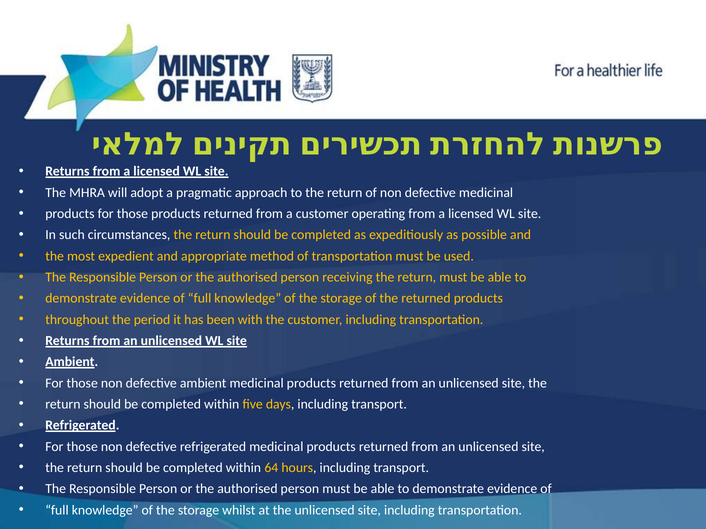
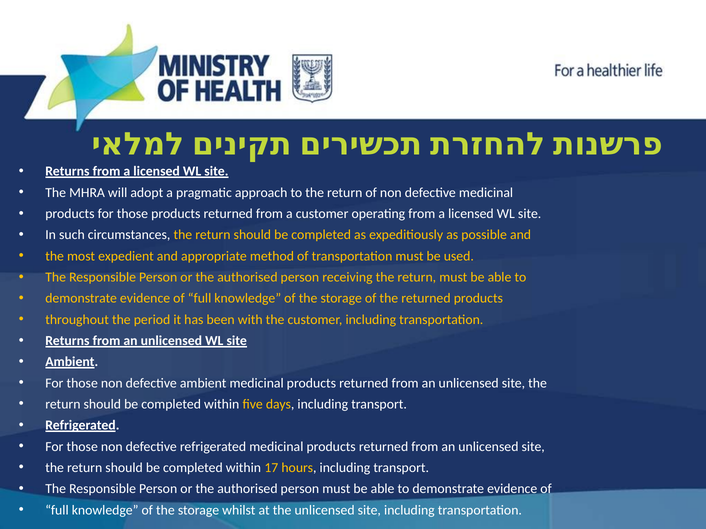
64: 64 -> 17 (271, 468)
